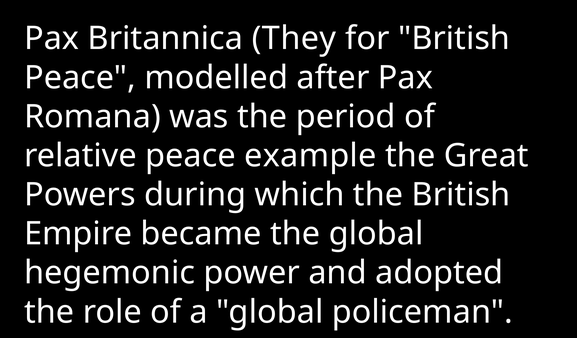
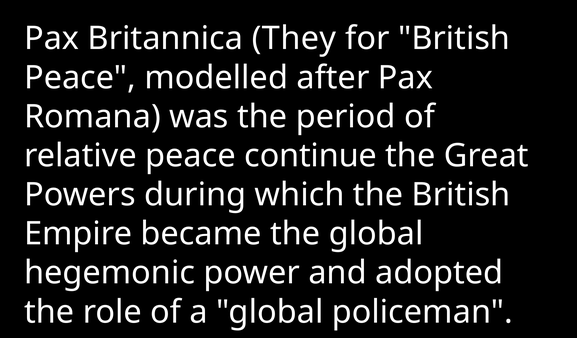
example: example -> continue (311, 156)
